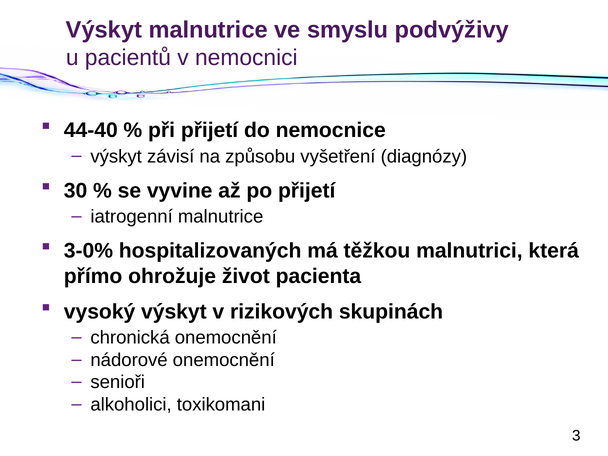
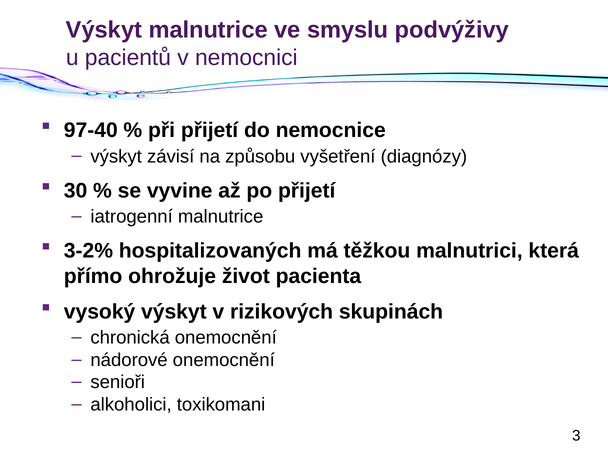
44-40: 44-40 -> 97-40 (91, 130)
3-0%: 3-0% -> 3-2% (88, 251)
